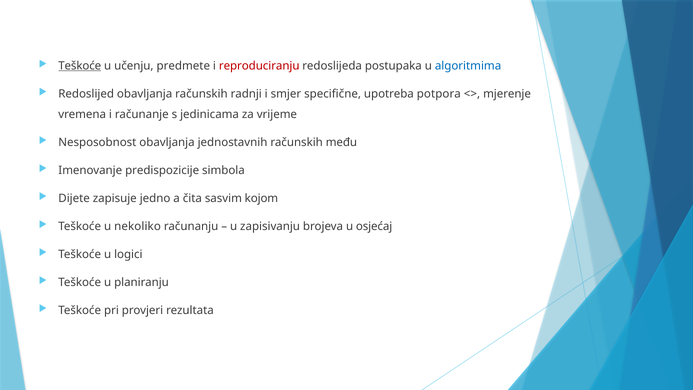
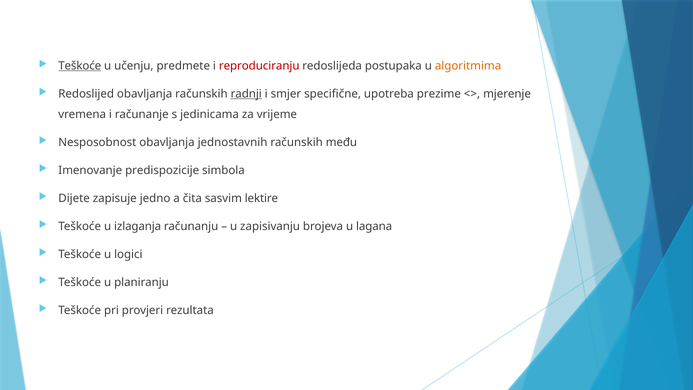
algoritmima colour: blue -> orange (468, 66)
radnji underline: none -> present (246, 94)
potpora: potpora -> prezime (439, 94)
kojom: kojom -> lektire (261, 198)
nekoliko: nekoliko -> izlaganja (138, 226)
osjećaj: osjećaj -> lagana (374, 226)
